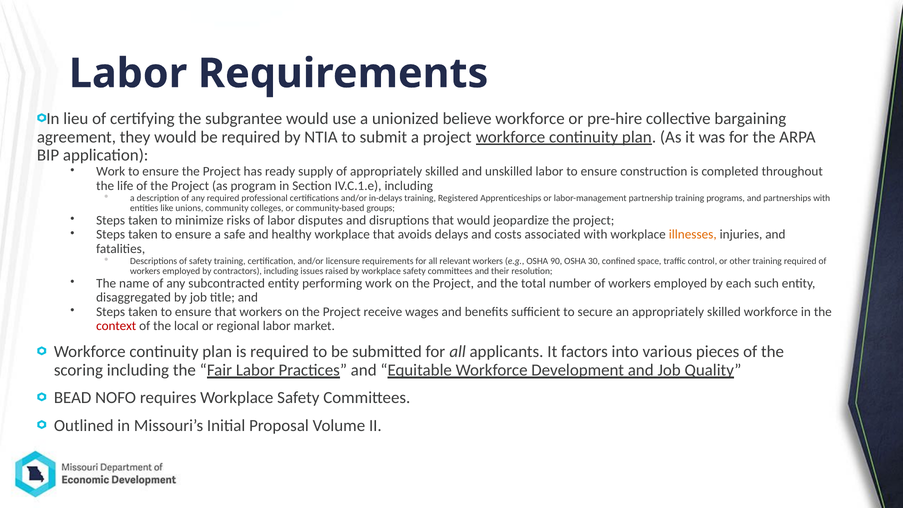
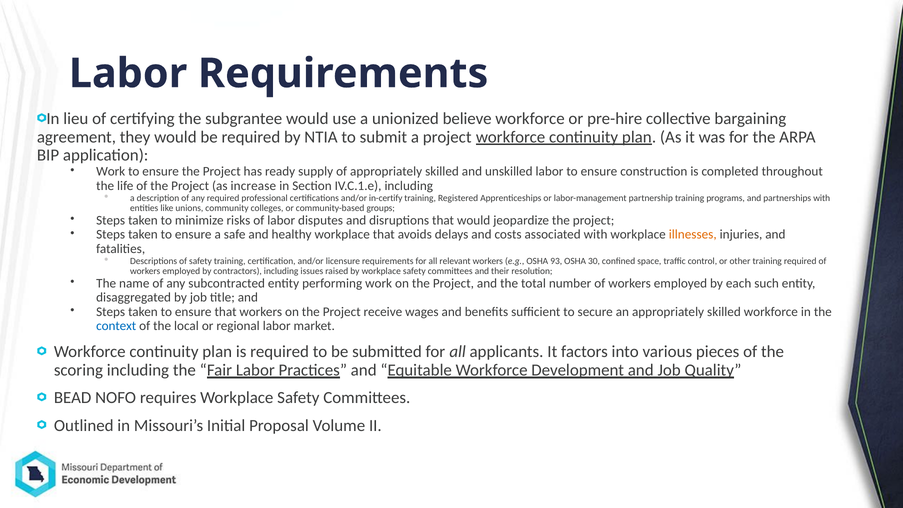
program: program -> increase (253, 186)
in-delays: in-delays -> in-certify (386, 198)
90: 90 -> 93 (556, 261)
context colour: red -> blue (116, 326)
